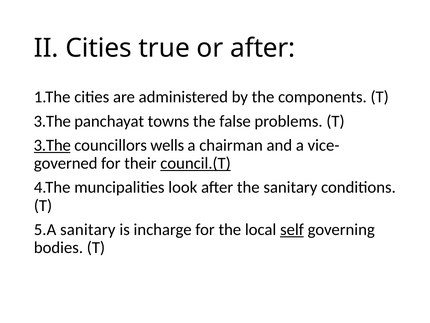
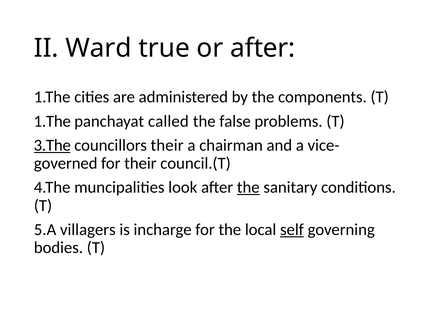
II Cities: Cities -> Ward (99, 48)
3.The: 3.The -> 1.The (52, 121)
towns: towns -> called (168, 121)
councillors wells: wells -> their (167, 145)
council.(T underline: present -> none (196, 163)
the underline: none -> present (248, 187)
5.A sanitary: sanitary -> villagers (88, 229)
